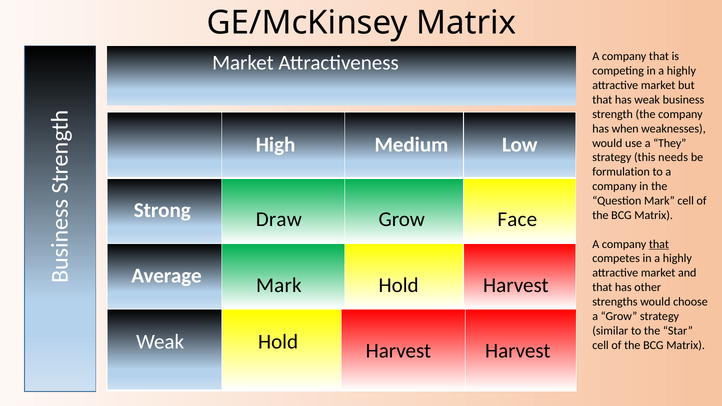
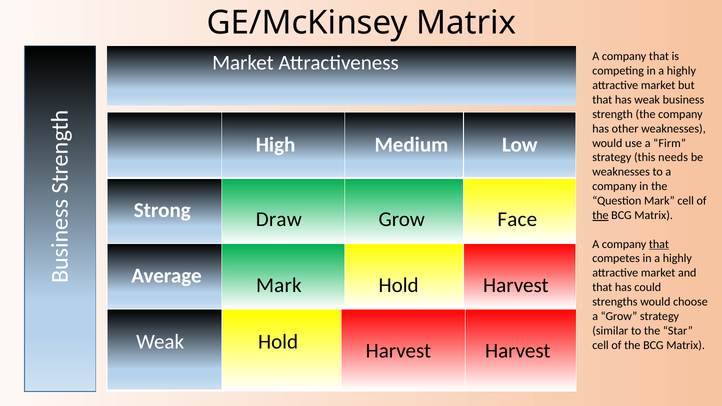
when: when -> other (625, 129)
They: They -> Firm (670, 143)
formulation: formulation -> weaknesses (621, 172)
the underline: none -> present (600, 215)
other: other -> could (648, 287)
